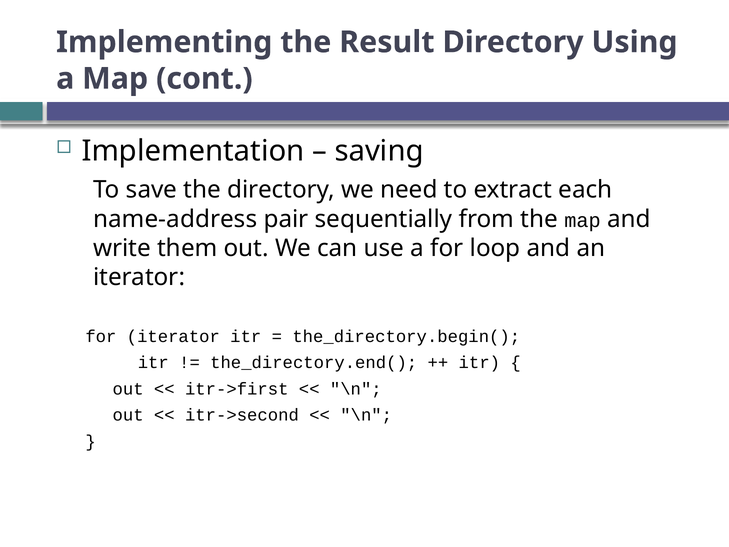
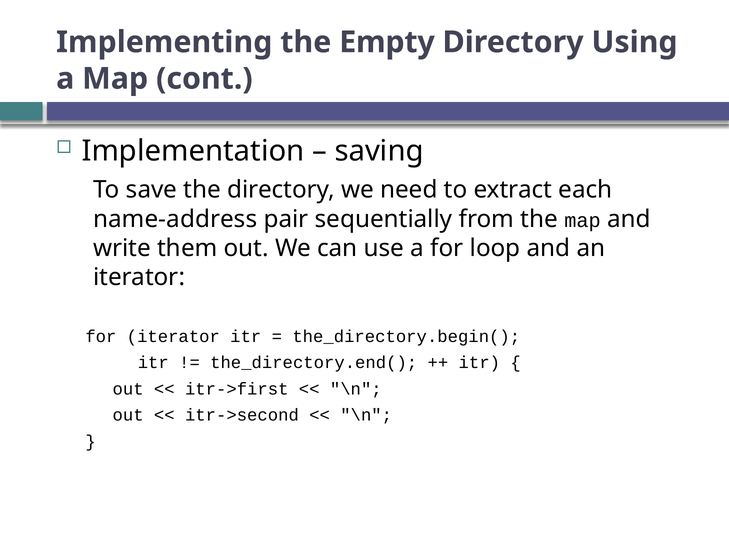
Result: Result -> Empty (387, 42)
